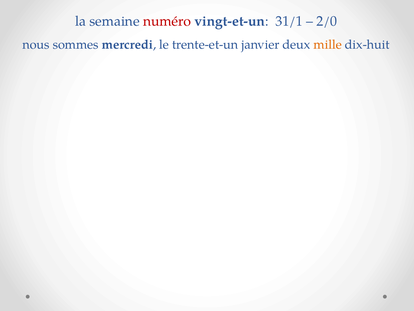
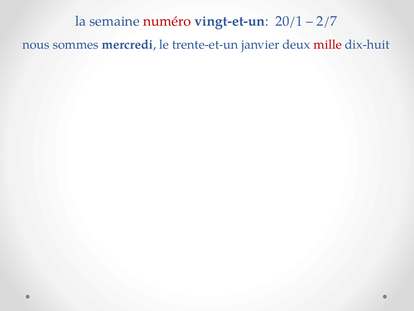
31/1: 31/1 -> 20/1 (289, 21)
2/0: 2/0 -> 2/7 (327, 21)
mille colour: orange -> red (328, 45)
